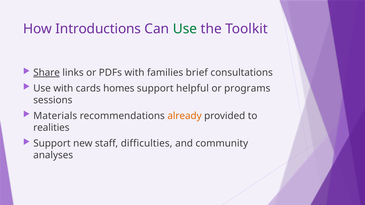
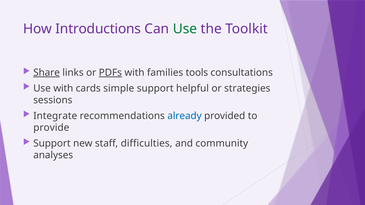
PDFs underline: none -> present (110, 73)
brief: brief -> tools (197, 73)
homes: homes -> simple (119, 88)
programs: programs -> strategies (247, 88)
Materials: Materials -> Integrate (55, 116)
already colour: orange -> blue (185, 116)
realities: realities -> provide (51, 128)
